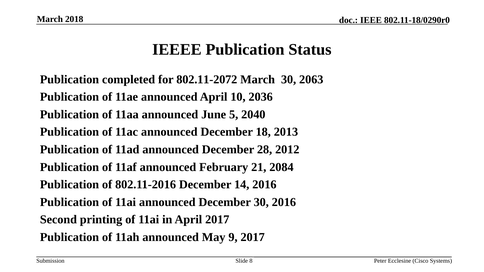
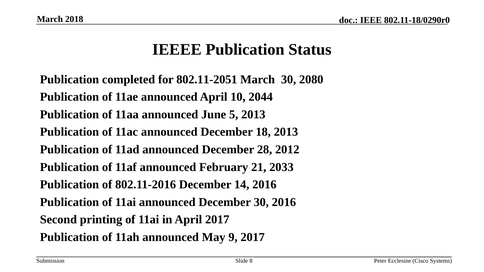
802.11-2072: 802.11-2072 -> 802.11-2051 (207, 79)
2063: 2063 -> 2080 (311, 79)
2036: 2036 -> 2044 (261, 97)
5 2040: 2040 -> 2013 (253, 115)
2084: 2084 -> 2033 (281, 167)
